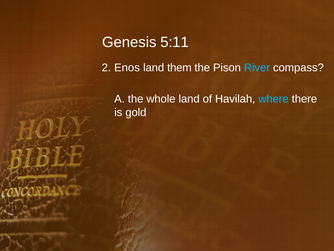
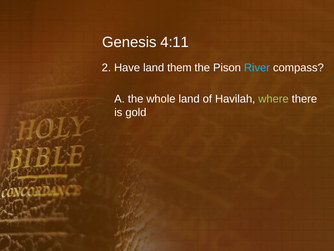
5:11: 5:11 -> 4:11 (175, 42)
Enos: Enos -> Have (127, 68)
where colour: light blue -> light green (274, 99)
